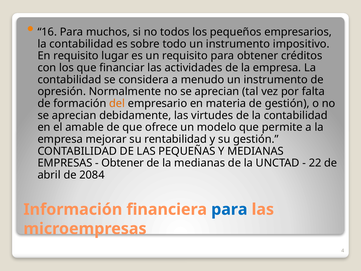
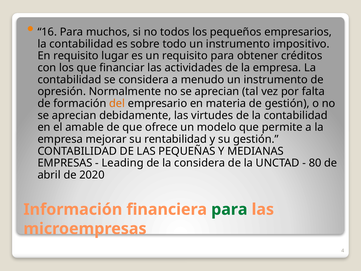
Obtener: Obtener -> Leading (123, 163)
la medianas: medianas -> considera (200, 163)
22: 22 -> 80 (315, 163)
2084: 2084 -> 2020 (92, 175)
para colour: blue -> green (229, 209)
